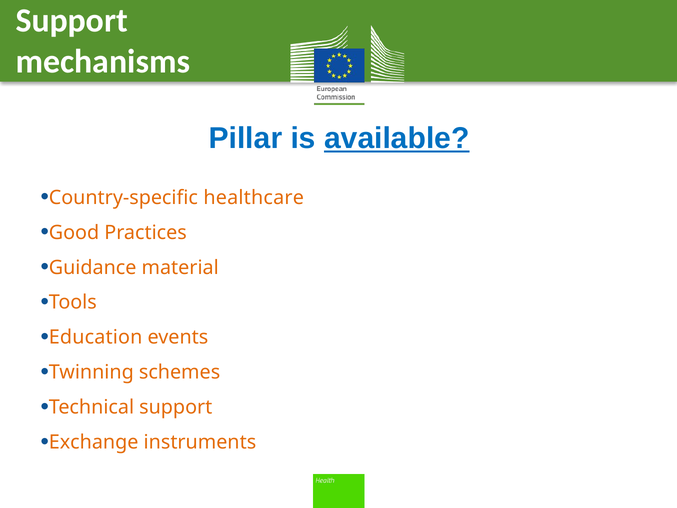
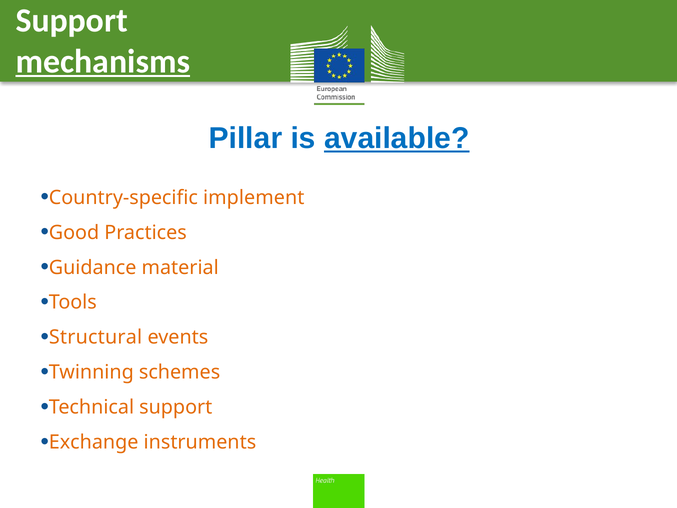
mechanisms underline: none -> present (103, 61)
healthcare: healthcare -> implement (254, 197)
Education: Education -> Structural (96, 337)
